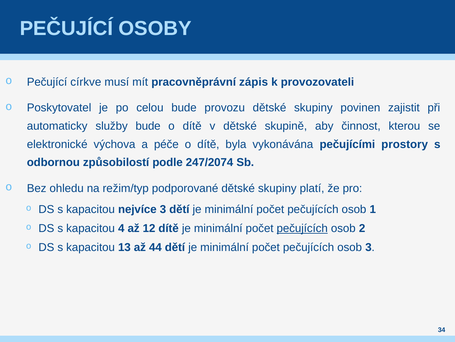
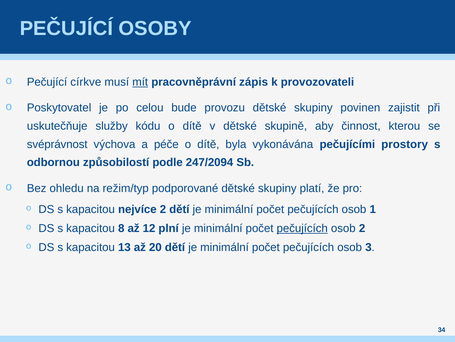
mít underline: none -> present (140, 82)
automaticky: automaticky -> uskutečňuje (57, 126)
služby bude: bude -> kódu (148, 126)
elektronické: elektronické -> svéprávnost (57, 144)
247/2074: 247/2074 -> 247/2094 (210, 162)
nejvíce 3: 3 -> 2 (163, 209)
4: 4 -> 8 (121, 228)
12 dítě: dítě -> plní (169, 228)
44: 44 -> 20 (155, 247)
